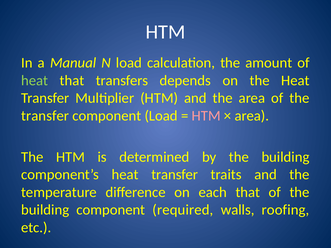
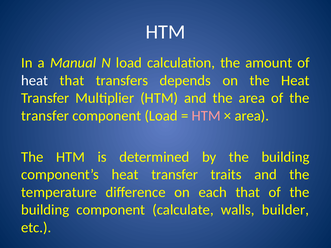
heat colour: light green -> white (35, 81)
required: required -> calculate (183, 210)
roofing: roofing -> builder (285, 210)
